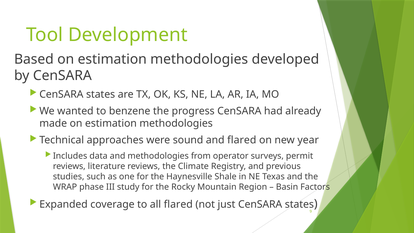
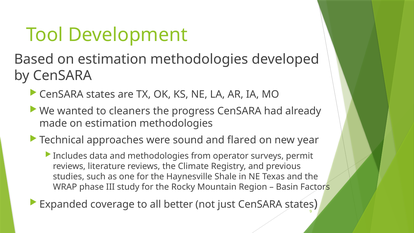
benzene: benzene -> cleaners (130, 111)
all flared: flared -> better (178, 204)
